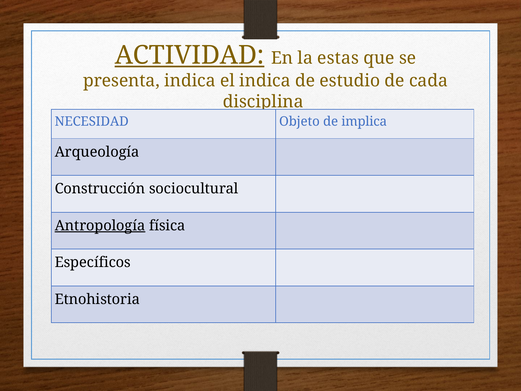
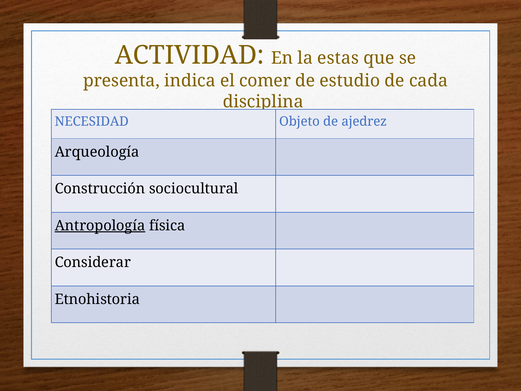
ACTIVIDAD underline: present -> none (190, 55)
el indica: indica -> comer (265, 81)
implica: implica -> ajedrez (364, 121)
Específicos: Específicos -> Considerar (93, 262)
